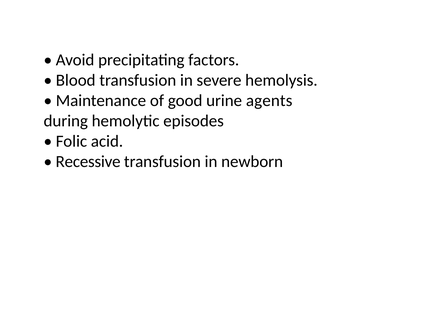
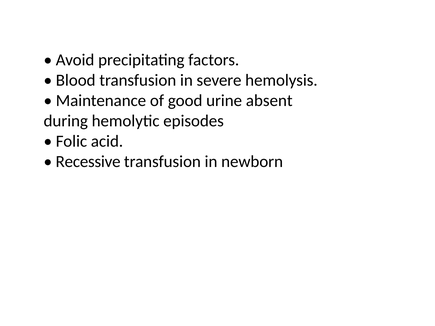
agents: agents -> absent (269, 101)
